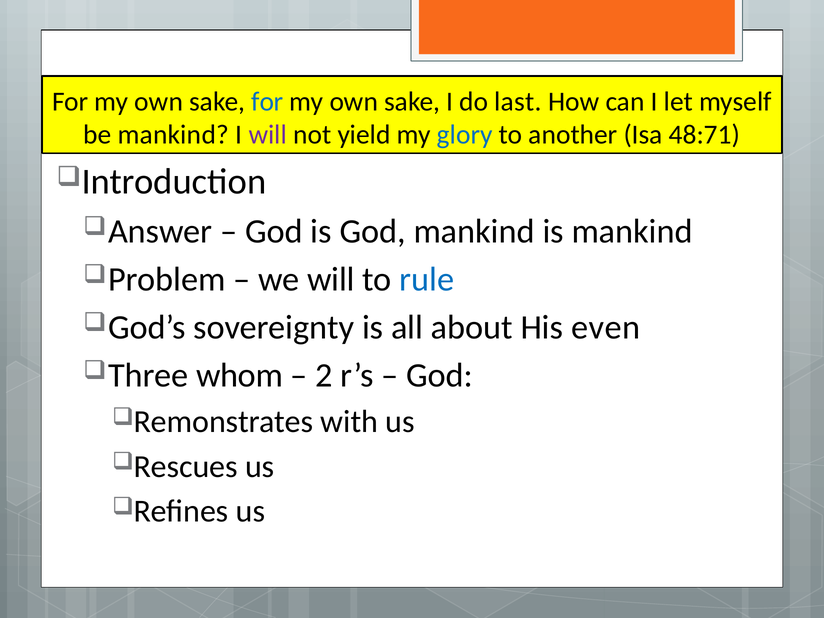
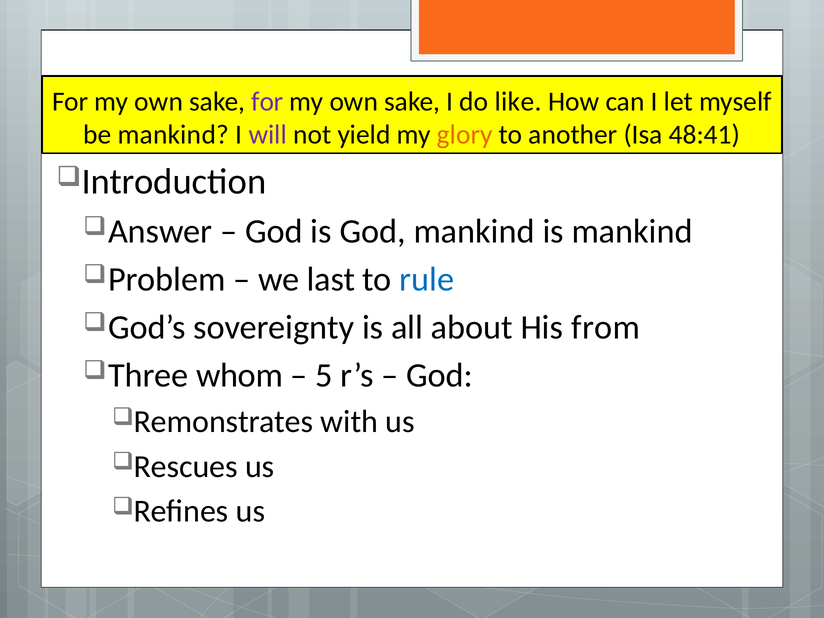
for colour: blue -> purple (267, 102)
last: last -> like (518, 102)
glory colour: blue -> orange (465, 135)
48:71: 48:71 -> 48:41 (704, 135)
we will: will -> last (331, 279)
even: even -> from (606, 327)
2: 2 -> 5 (324, 375)
